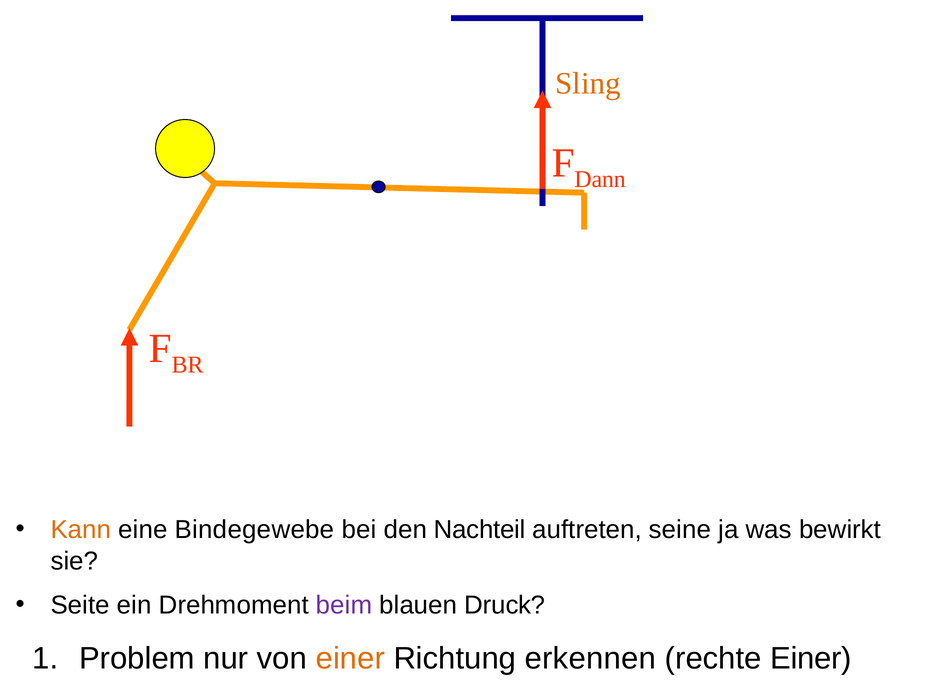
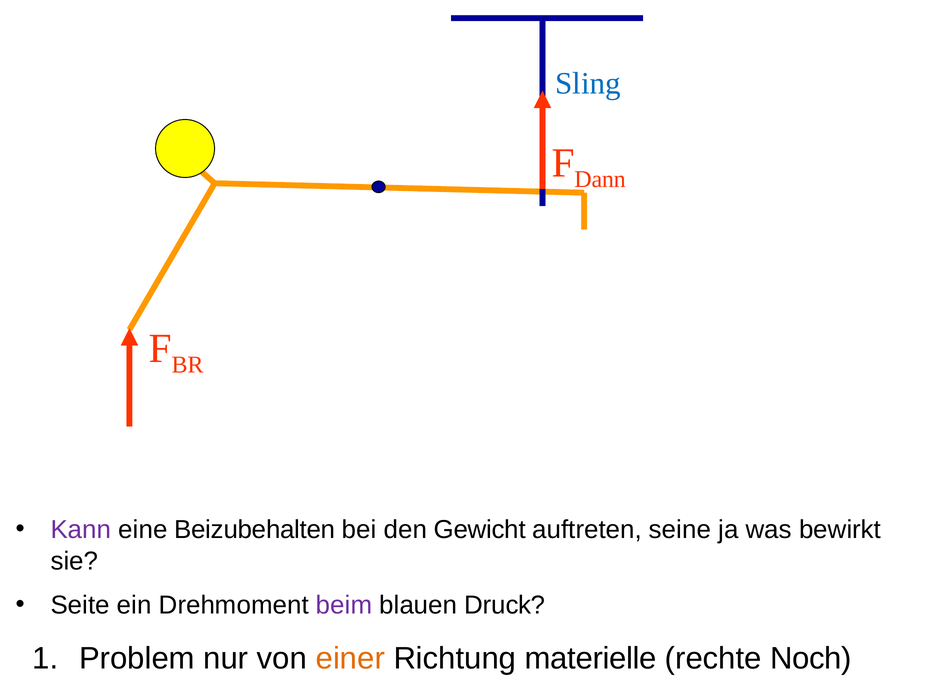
Sling colour: orange -> blue (588, 84)
Kann colour: orange -> purple (81, 530)
Bindegewebe: Bindegewebe -> Beizubehalten (255, 530)
Nachteil: Nachteil -> Gewicht (480, 530)
erkennen: erkennen -> materielle (591, 658)
rechte Einer: Einer -> Noch (811, 658)
